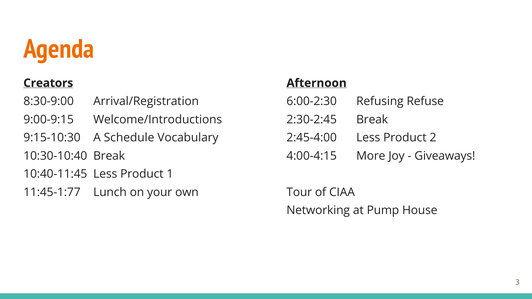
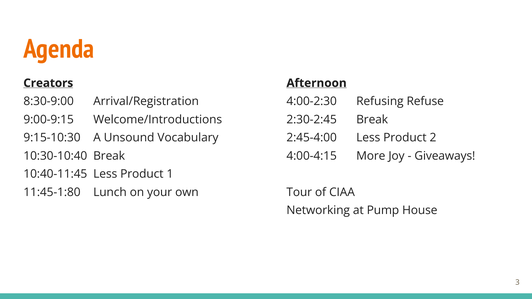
6:00-2:30: 6:00-2:30 -> 4:00-2:30 (312, 101)
Schedule: Schedule -> Unsound (129, 138)
11:45-1:77: 11:45-1:77 -> 11:45-1:80 (52, 192)
